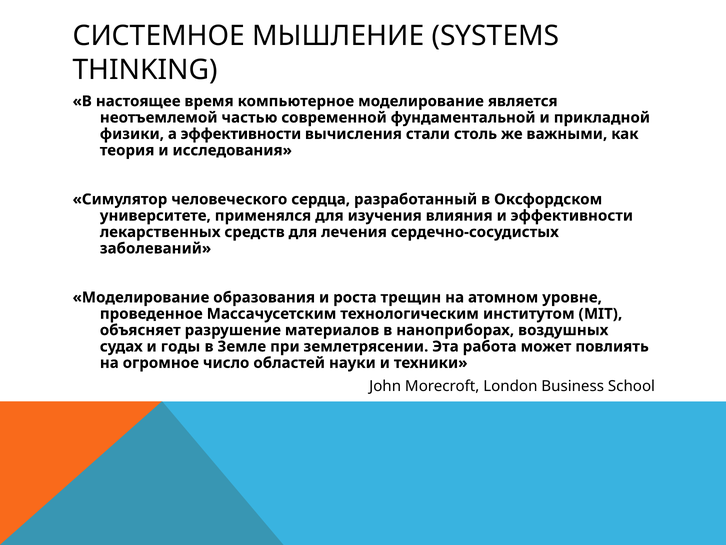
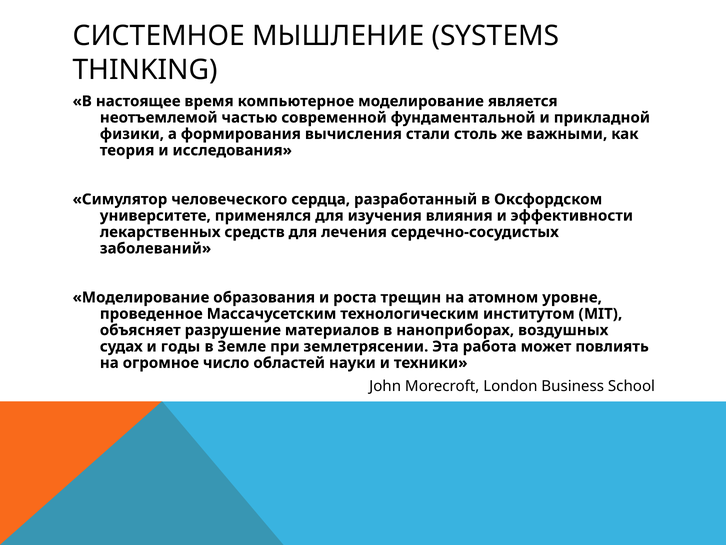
а эффективности: эффективности -> формирования (241, 134)
